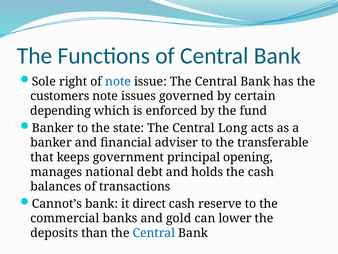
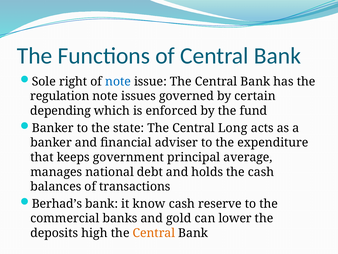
customers: customers -> regulation (60, 96)
transferable: transferable -> expenditure (273, 142)
opening: opening -> average (248, 157)
Cannot’s: Cannot’s -> Berhad’s (57, 203)
direct: direct -> know (149, 203)
than: than -> high (94, 233)
Central colour: blue -> orange (154, 233)
